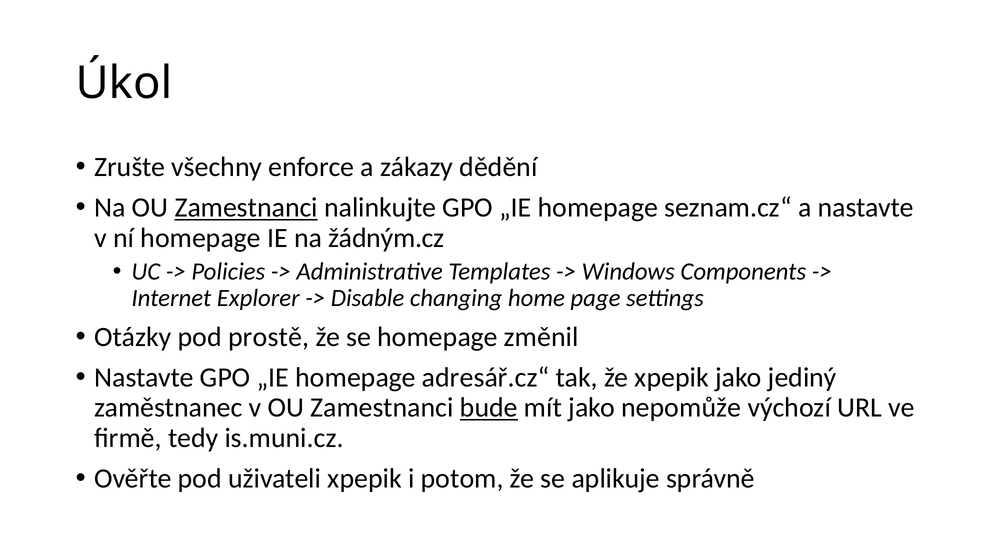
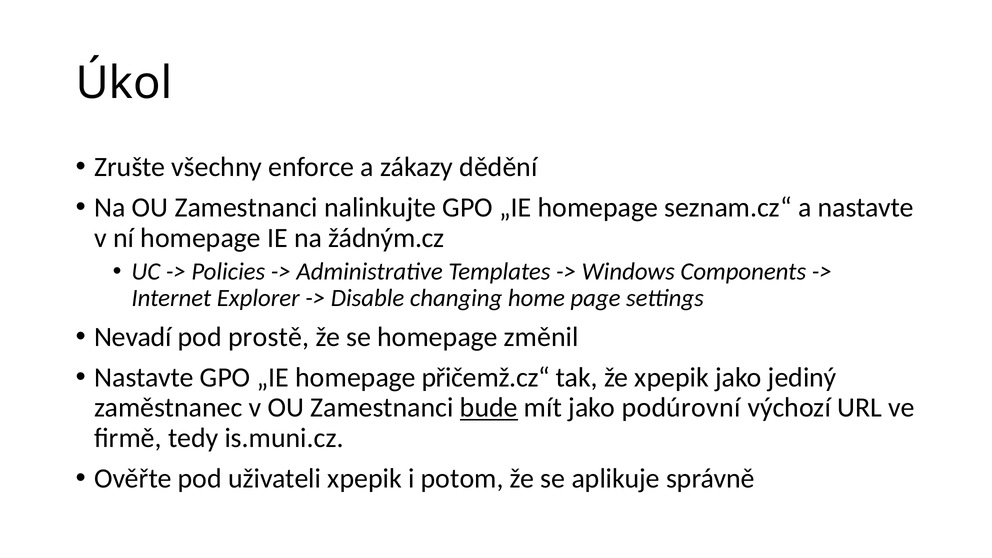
Zamestnanci underline: present -> none (246, 208)
Otázky: Otázky -> Nevadí (133, 337)
adresář.cz“: adresář.cz“ -> přičemž.cz“ (486, 378)
nepomůže: nepomůže -> podúrovní (681, 408)
